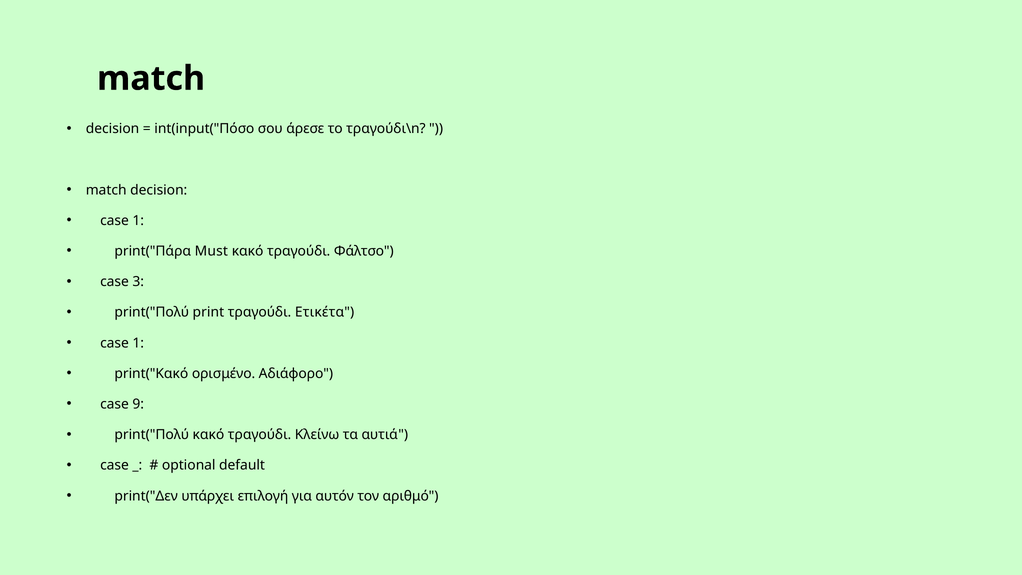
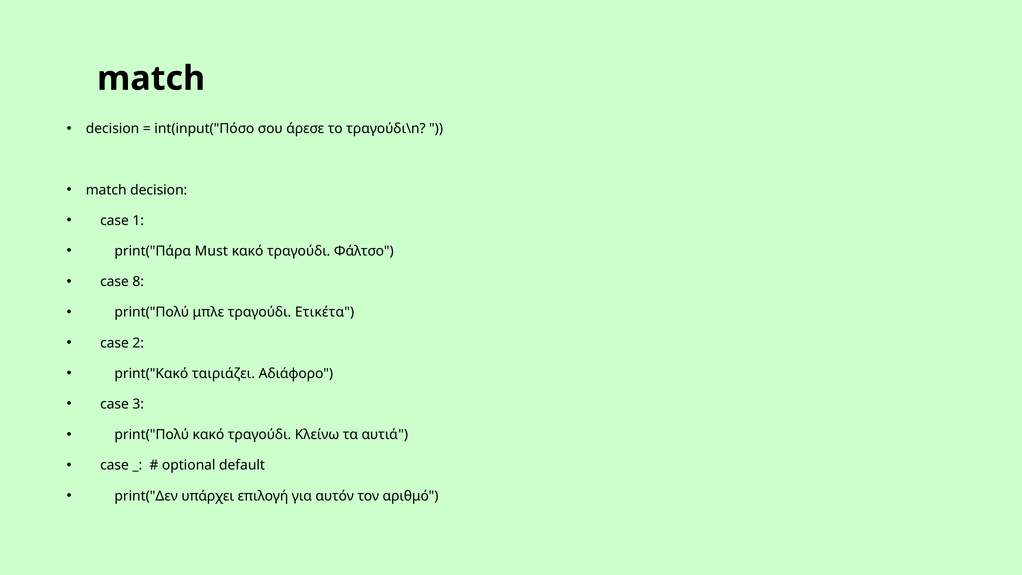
3: 3 -> 8 (138, 282)
print: print -> μπλε (208, 312)
1: 1 -> 2 (138, 343)
ορισμένο: ορισμένο -> ταιριάζει (223, 374)
9: 9 -> 3 (138, 404)
